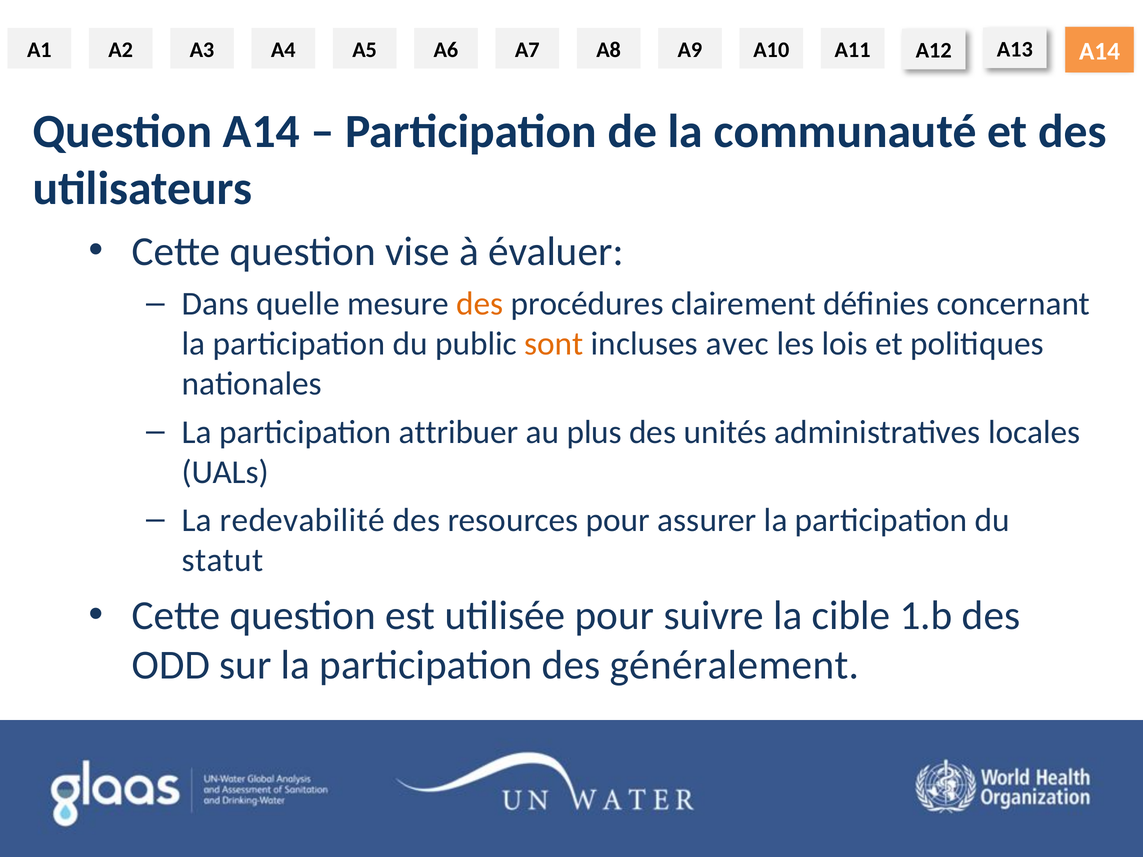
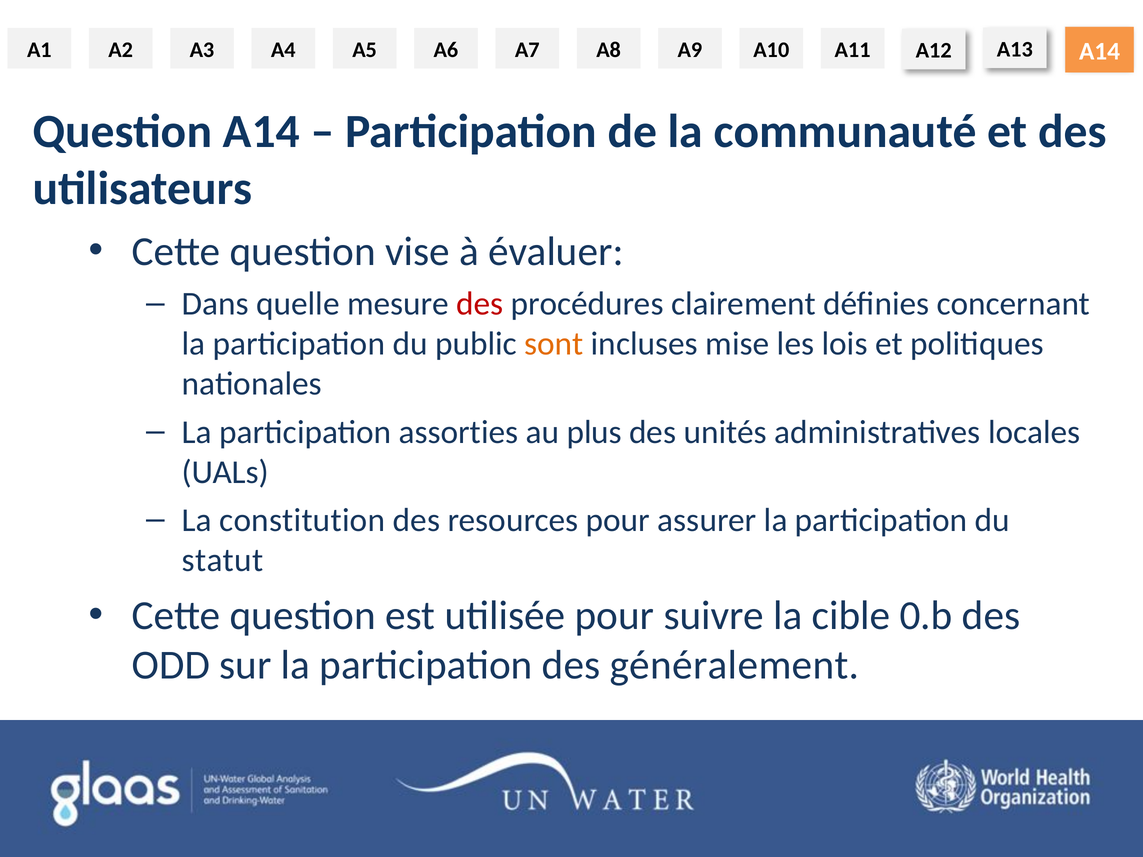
des colour: orange -> red (480, 304)
avec: avec -> mise (737, 344)
attribuer: attribuer -> assorties (459, 432)
redevabilité: redevabilité -> constitution (302, 520)
1.b: 1.b -> 0.b (926, 616)
